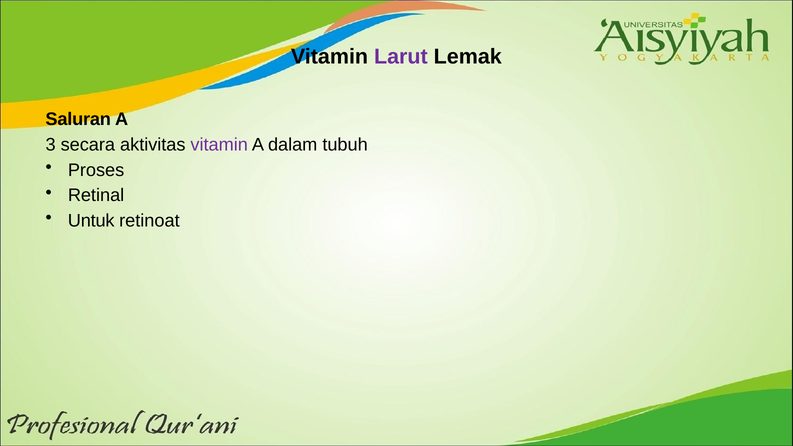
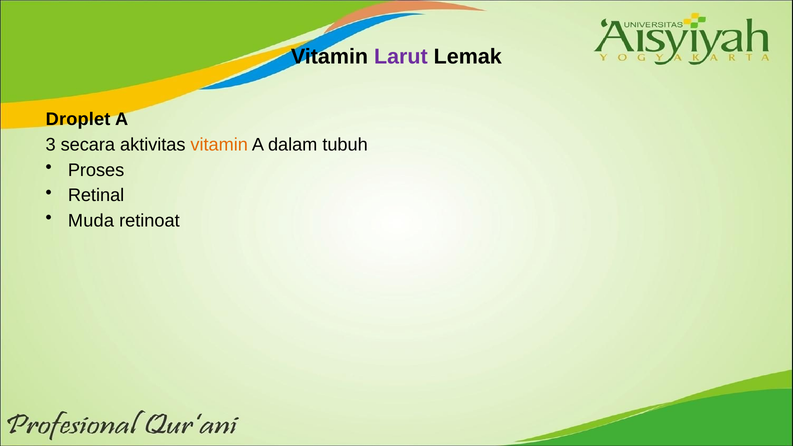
Saluran: Saluran -> Droplet (78, 119)
vitamin colour: purple -> orange (219, 145)
Untuk: Untuk -> Muda (91, 221)
